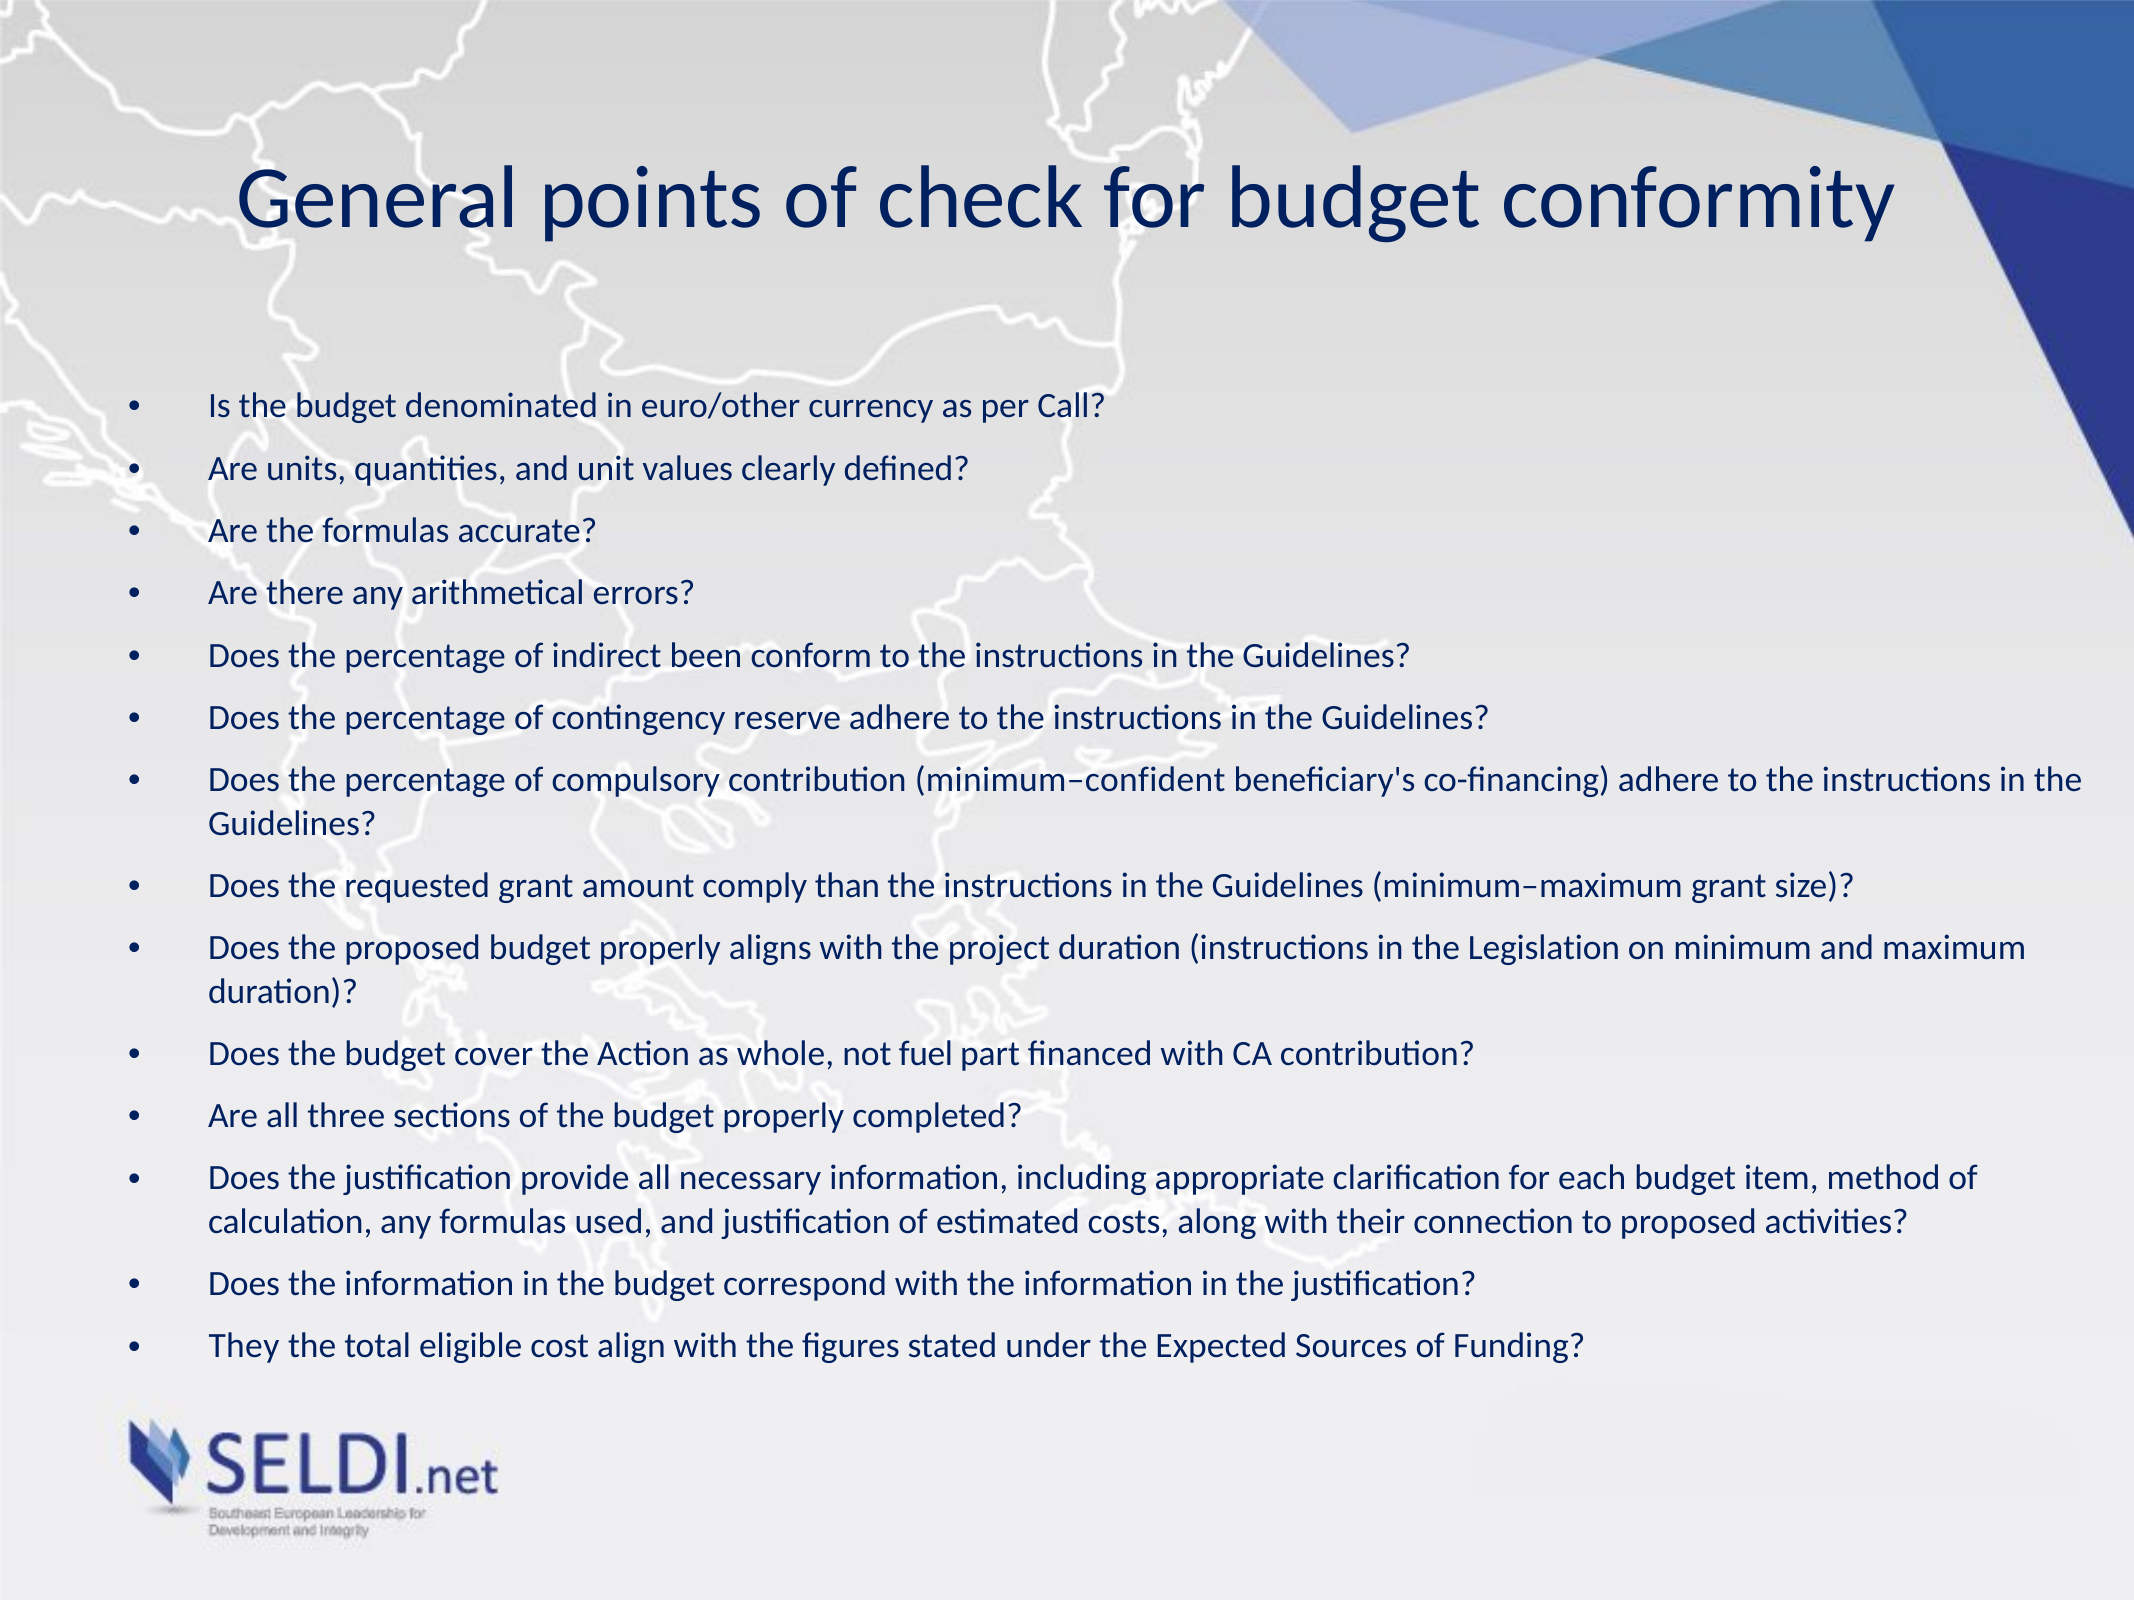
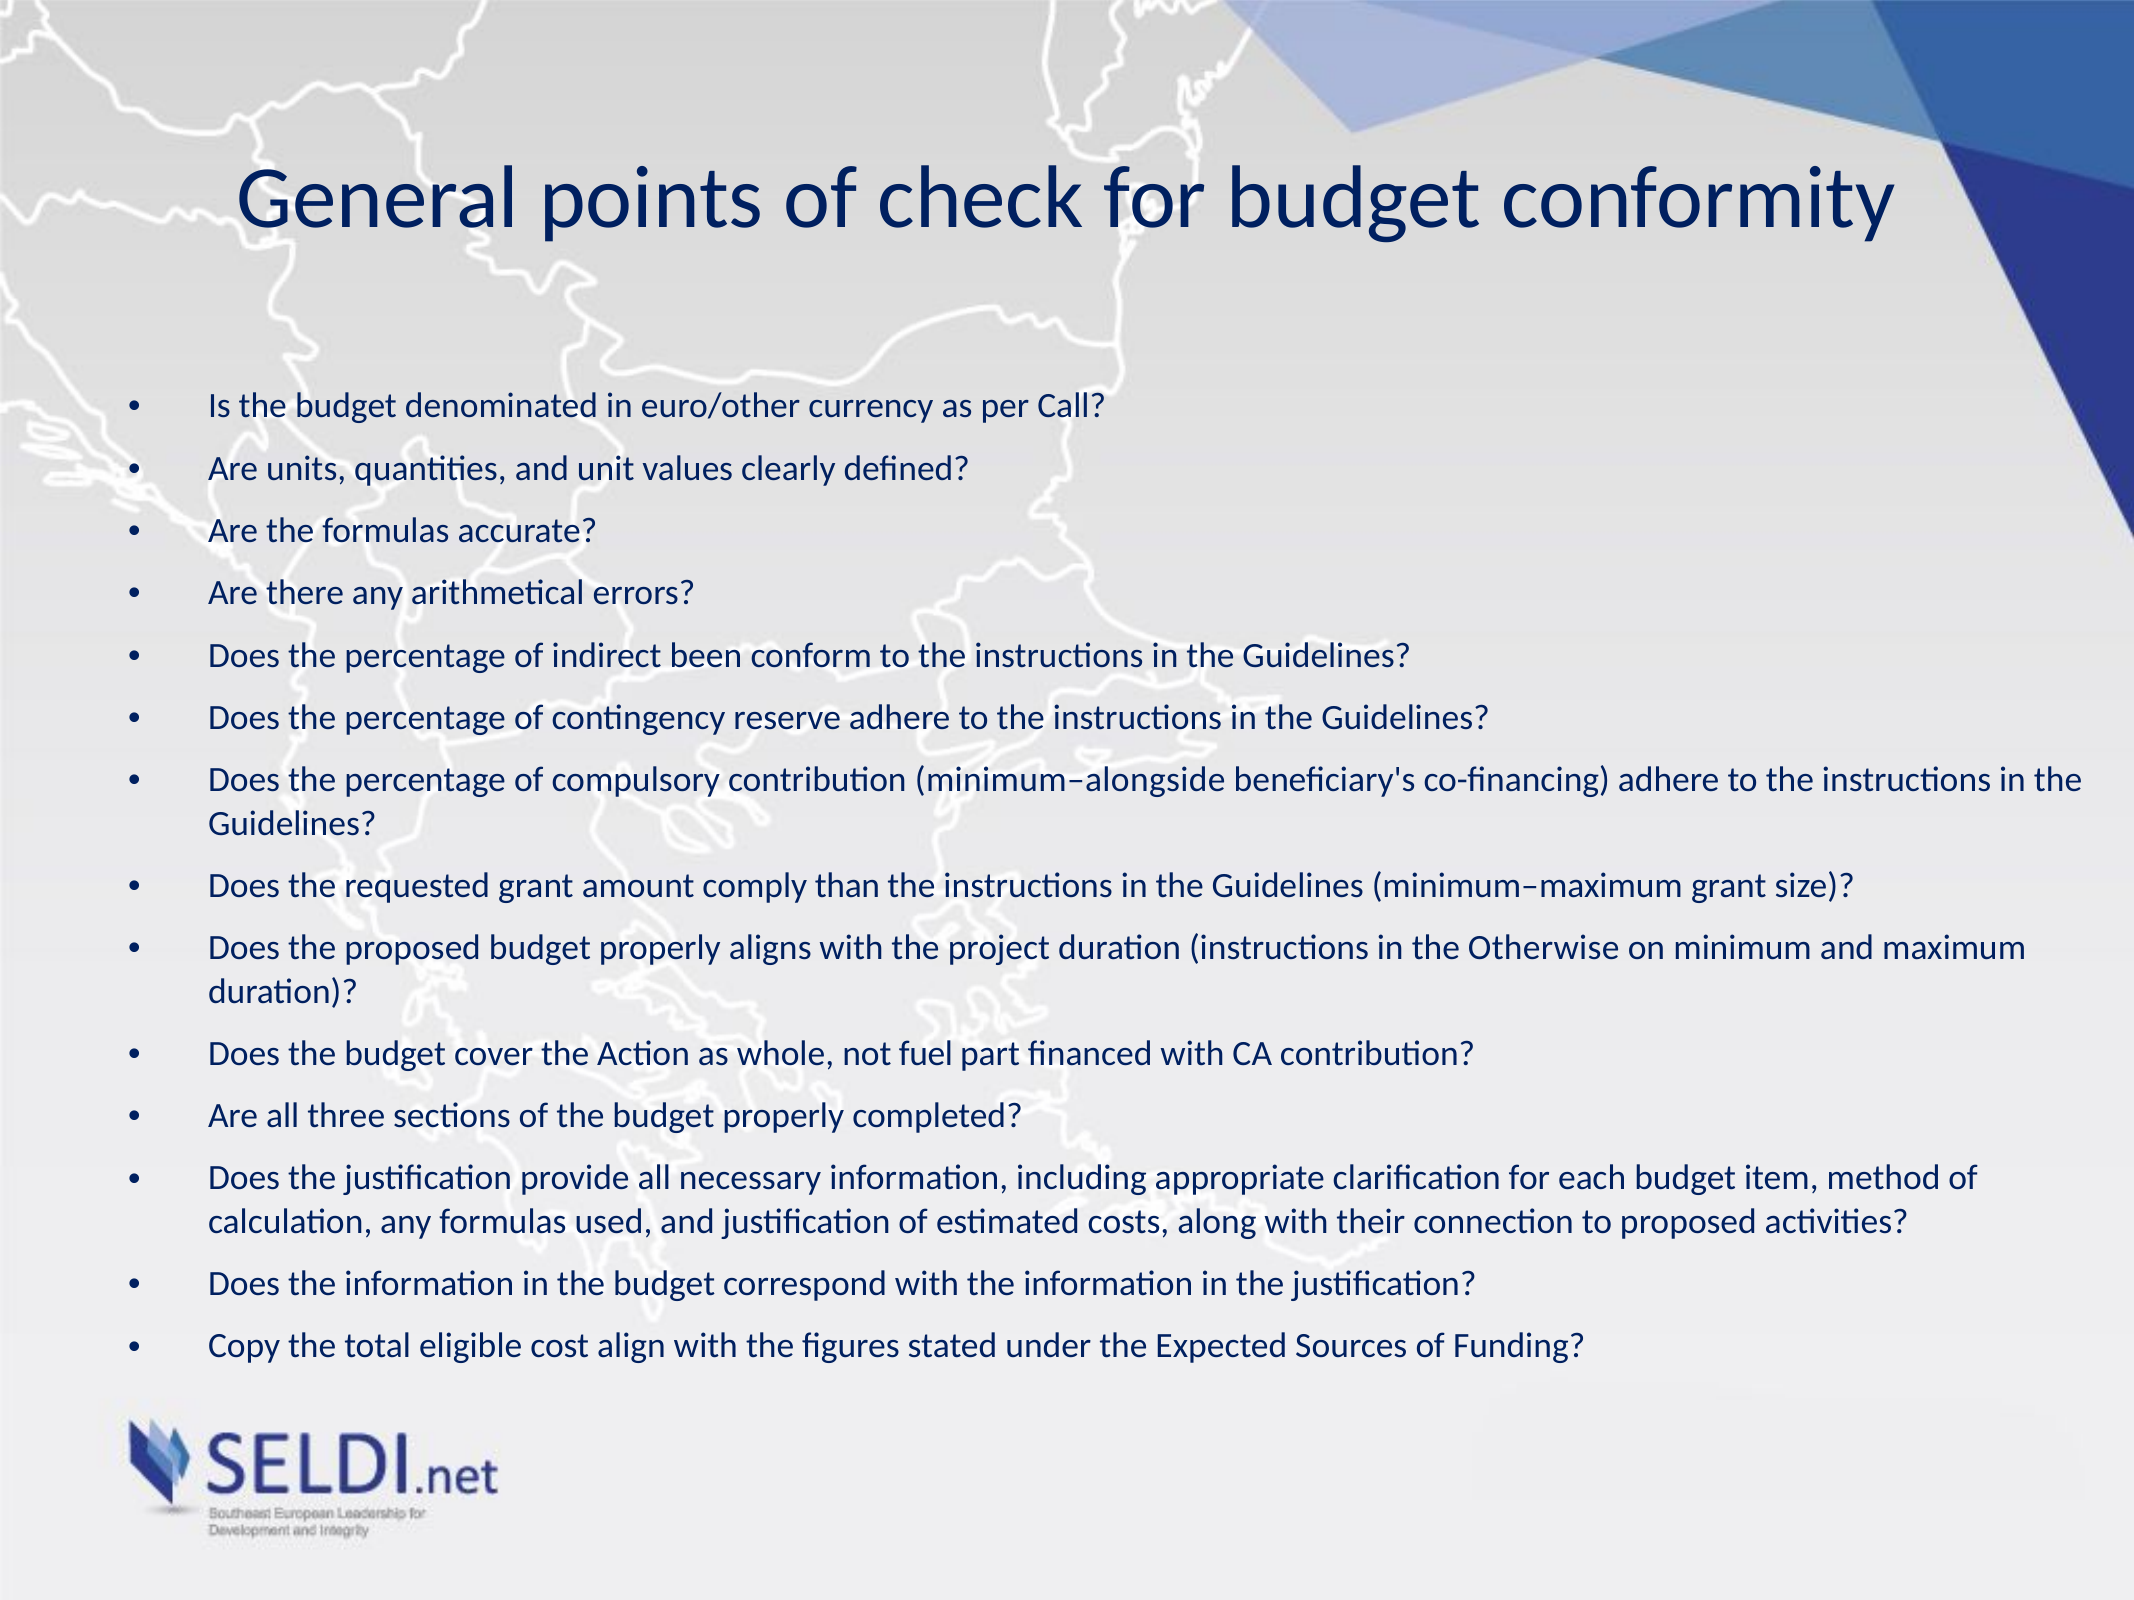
minimum–confident: minimum–confident -> minimum–alongside (1070, 780)
Legislation: Legislation -> Otherwise (1544, 948)
They: They -> Copy (244, 1347)
